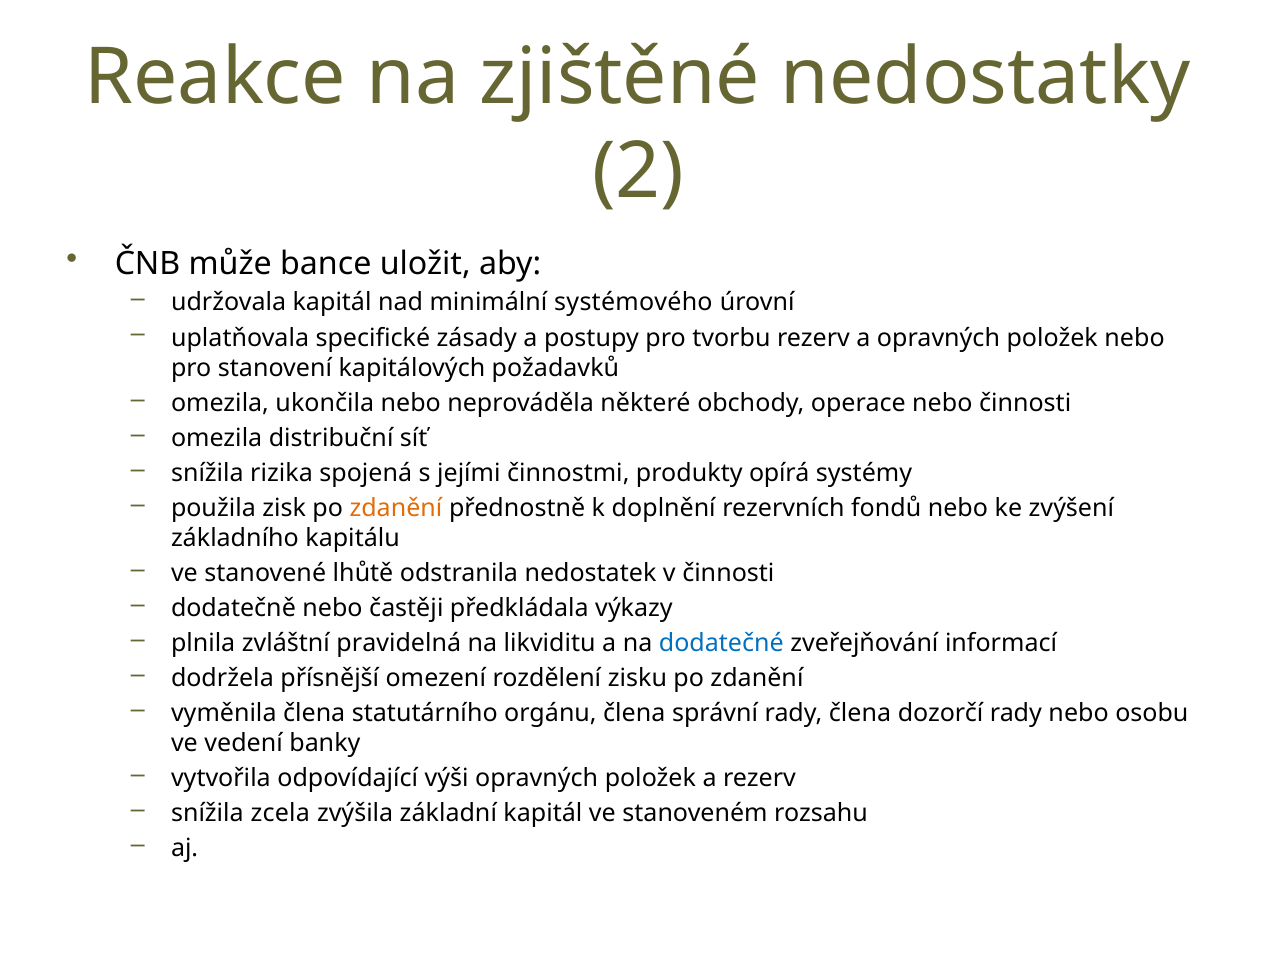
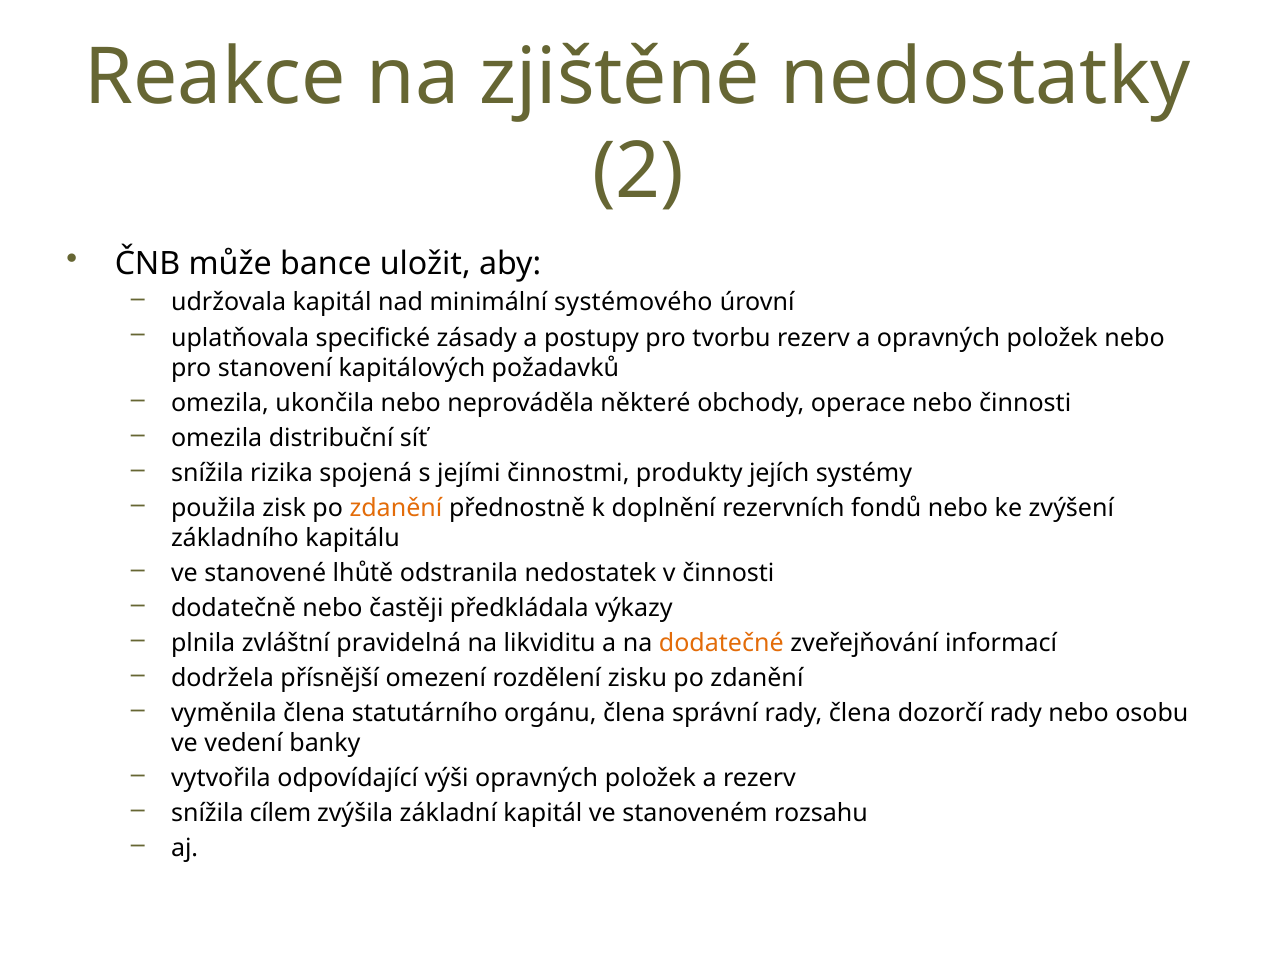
opírá: opírá -> jejích (779, 473)
dodatečné colour: blue -> orange (721, 643)
zcela: zcela -> cílem (280, 814)
